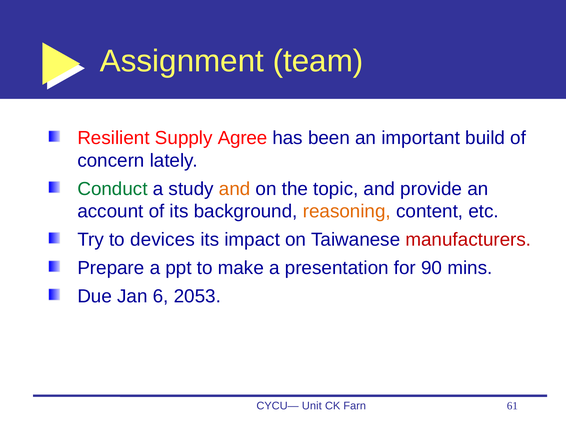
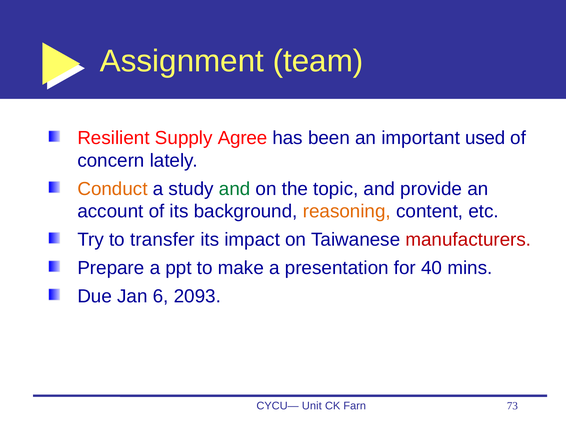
build: build -> used (485, 138)
Conduct colour: green -> orange (112, 189)
and colour: orange -> green (235, 189)
devices: devices -> transfer (162, 240)
90: 90 -> 40 (432, 268)
2053: 2053 -> 2093 (197, 297)
61: 61 -> 73 (512, 406)
